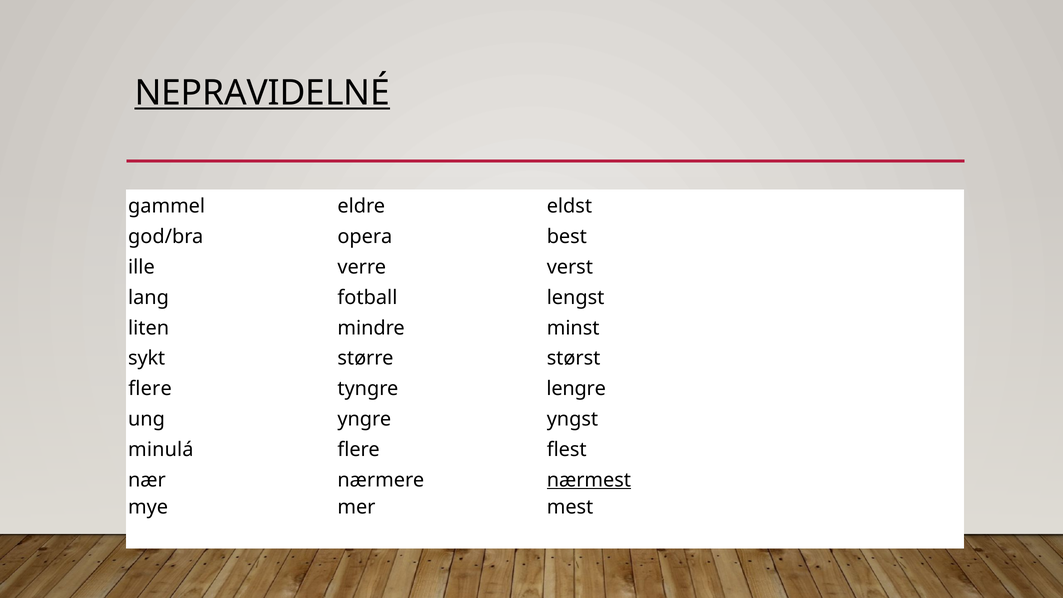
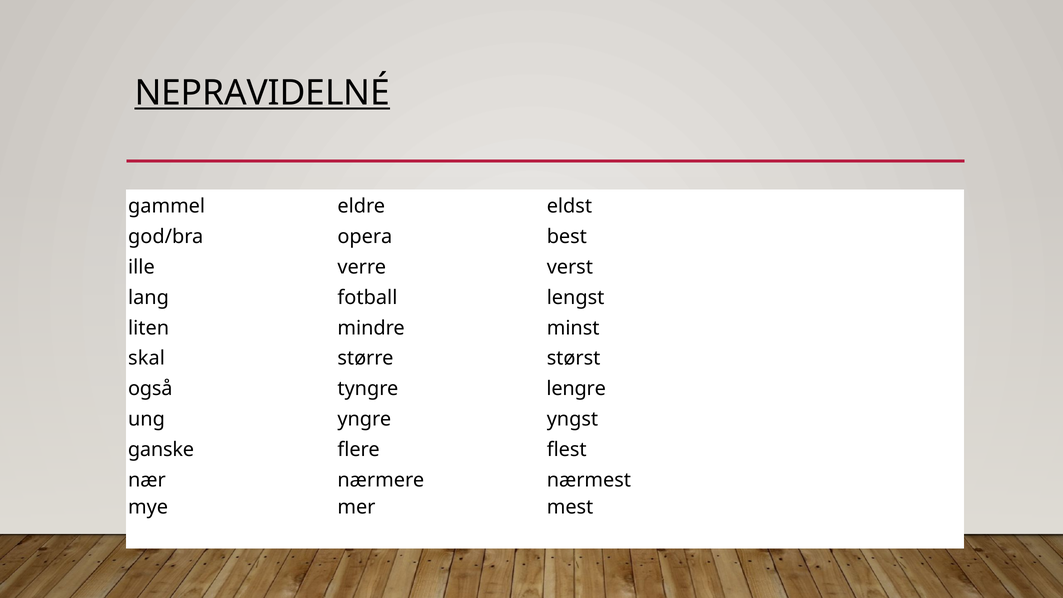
sykt: sykt -> skal (147, 358)
flere: flere -> også (150, 389)
minulá: minulá -> ganske (161, 450)
nærmest underline: present -> none (589, 480)
